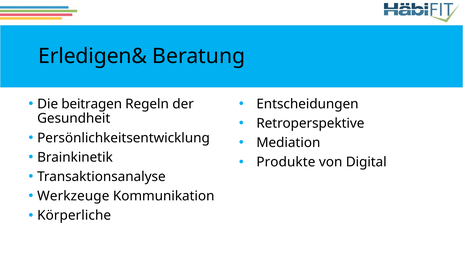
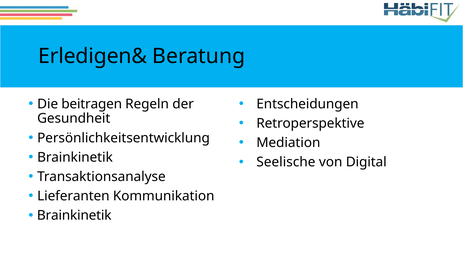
Produkte: Produkte -> Seelische (286, 162)
Werkzeuge: Werkzeuge -> Lieferanten (73, 196)
Körperliche: Körperliche -> Brainkinetik (74, 216)
